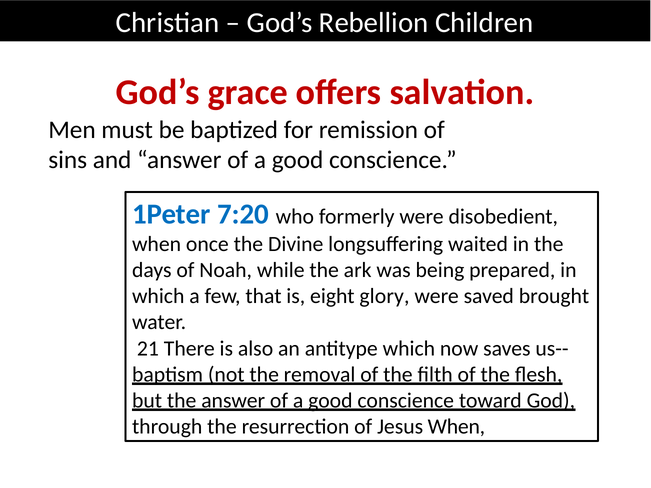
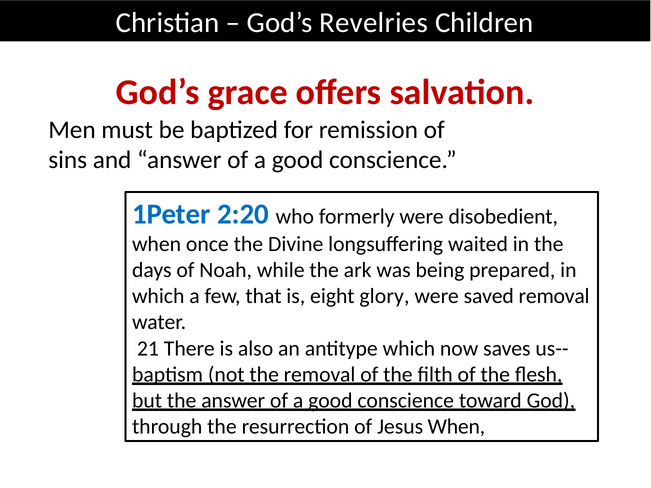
Rebellion: Rebellion -> Revelries (374, 23)
7:20: 7:20 -> 2:20 (243, 214)
saved brought: brought -> removal (554, 296)
